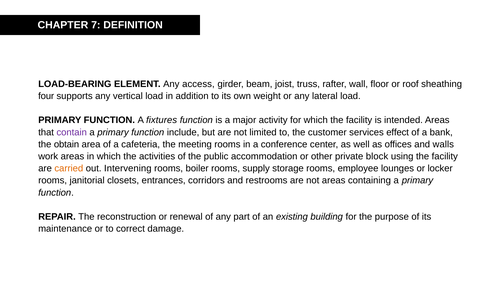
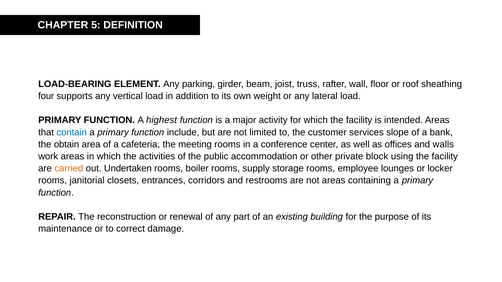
7: 7 -> 5 (96, 25)
access: access -> parking (199, 84)
fixtures: fixtures -> highest (162, 120)
contain colour: purple -> blue (72, 132)
effect: effect -> slope (398, 132)
Intervening: Intervening -> Undertaken (128, 169)
